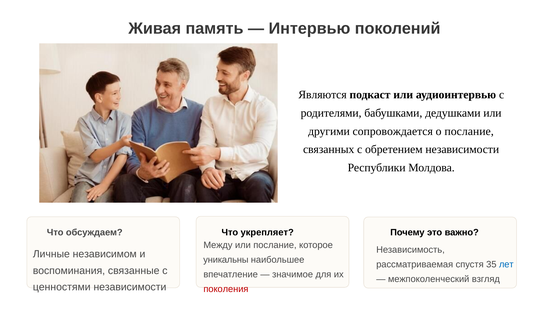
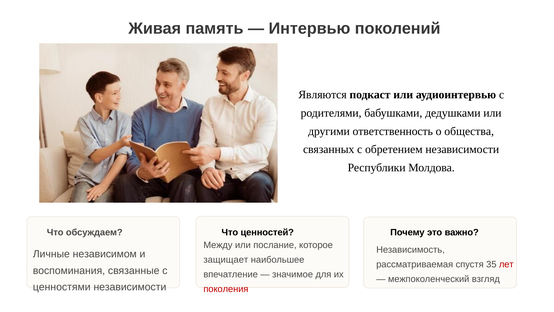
сопровождается: сопровождается -> ответственность (393, 131)
о послание: послание -> общества (469, 131)
укрепляет: укрепляет -> ценностей (267, 232)
уникальны: уникальны -> защищает (226, 260)
лет colour: blue -> red (506, 264)
